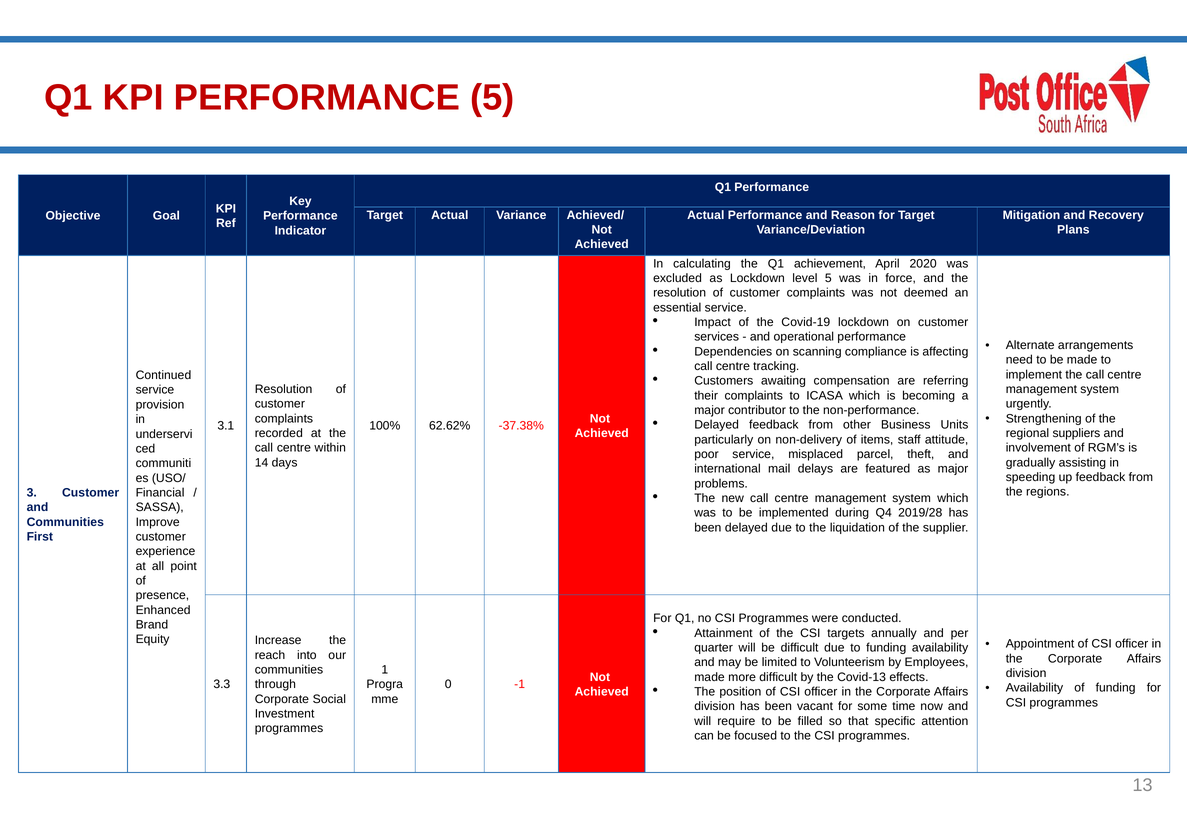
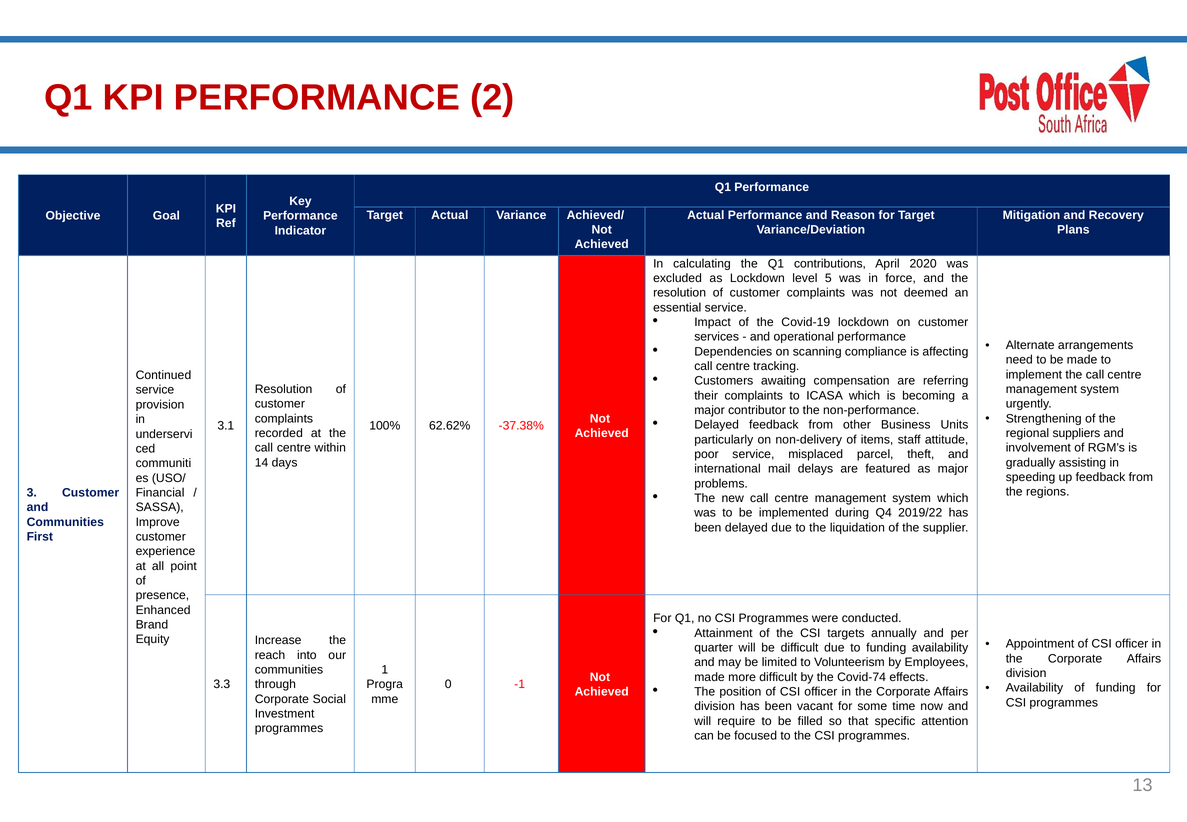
PERFORMANCE 5: 5 -> 2 (492, 98)
achievement: achievement -> contributions (830, 263)
2019/28: 2019/28 -> 2019/22 (920, 513)
Covid-13: Covid-13 -> Covid-74 (862, 677)
